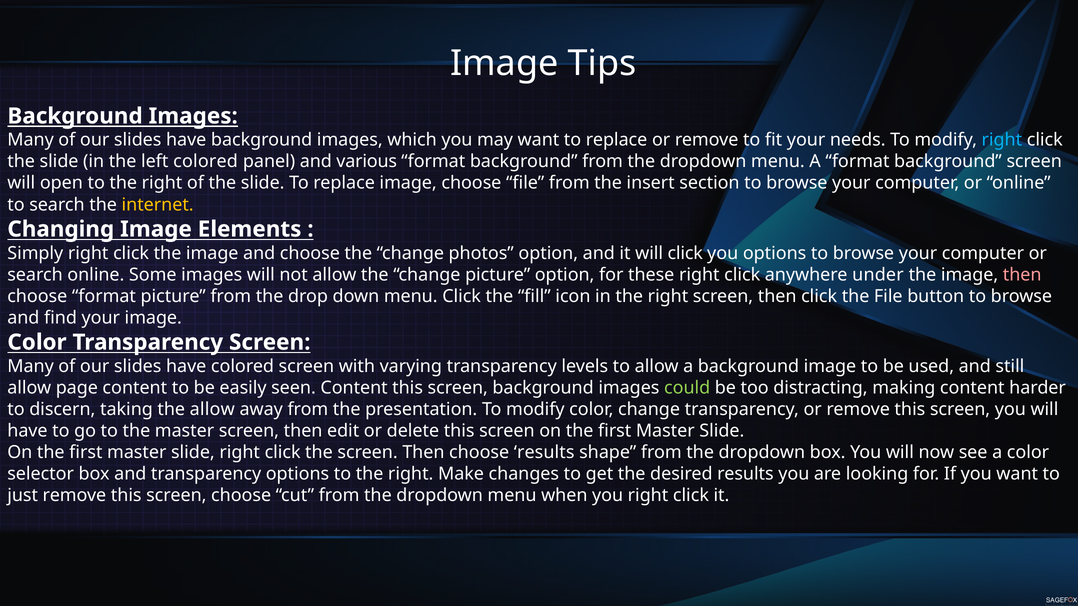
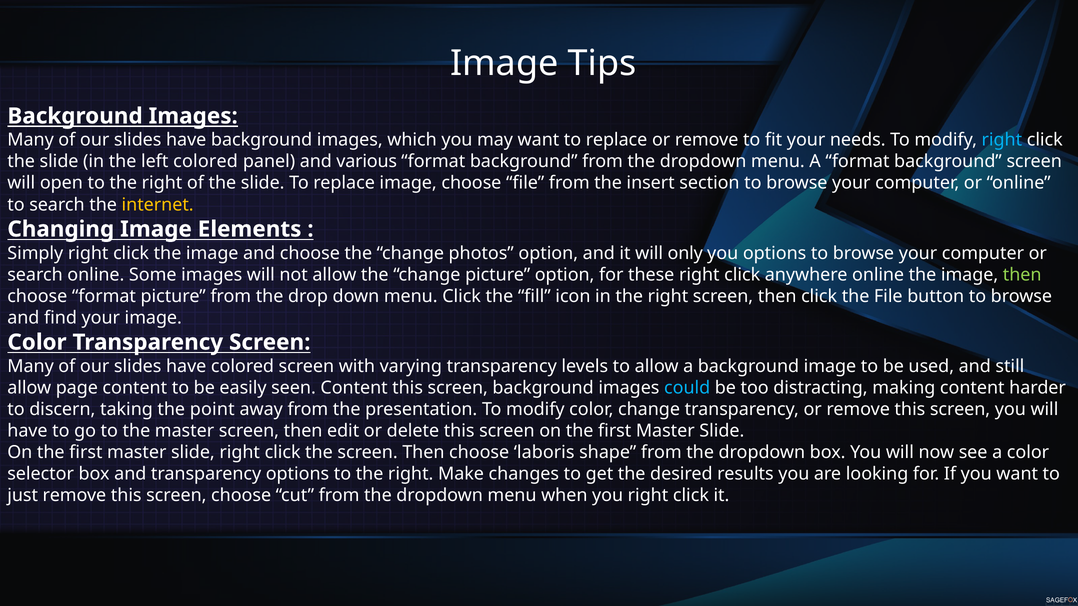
will click: click -> only (685, 253)
anywhere under: under -> online (878, 275)
then colour: pink -> light green (1022, 275)
could colour: light green -> light blue (687, 388)
the allow: allow -> point (212, 409)
choose results: results -> laboris (544, 453)
